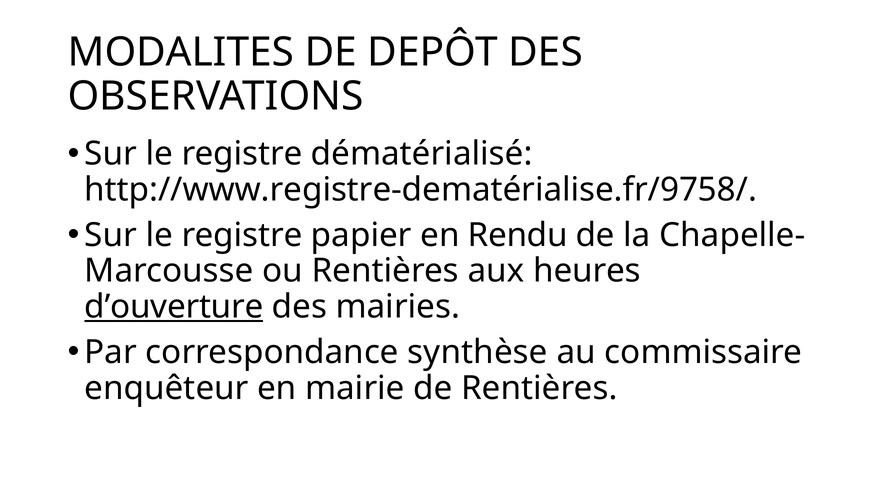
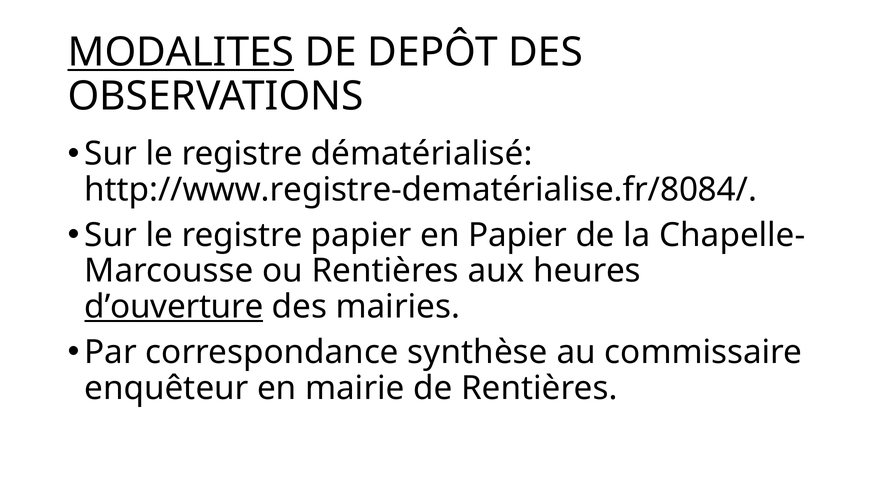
MODALITES underline: none -> present (181, 53)
http://www.registre-dematérialise.fr/9758/: http://www.registre-dematérialise.fr/9758/ -> http://www.registre-dematérialise.fr/8084/ (421, 190)
en Rendu: Rendu -> Papier (518, 235)
